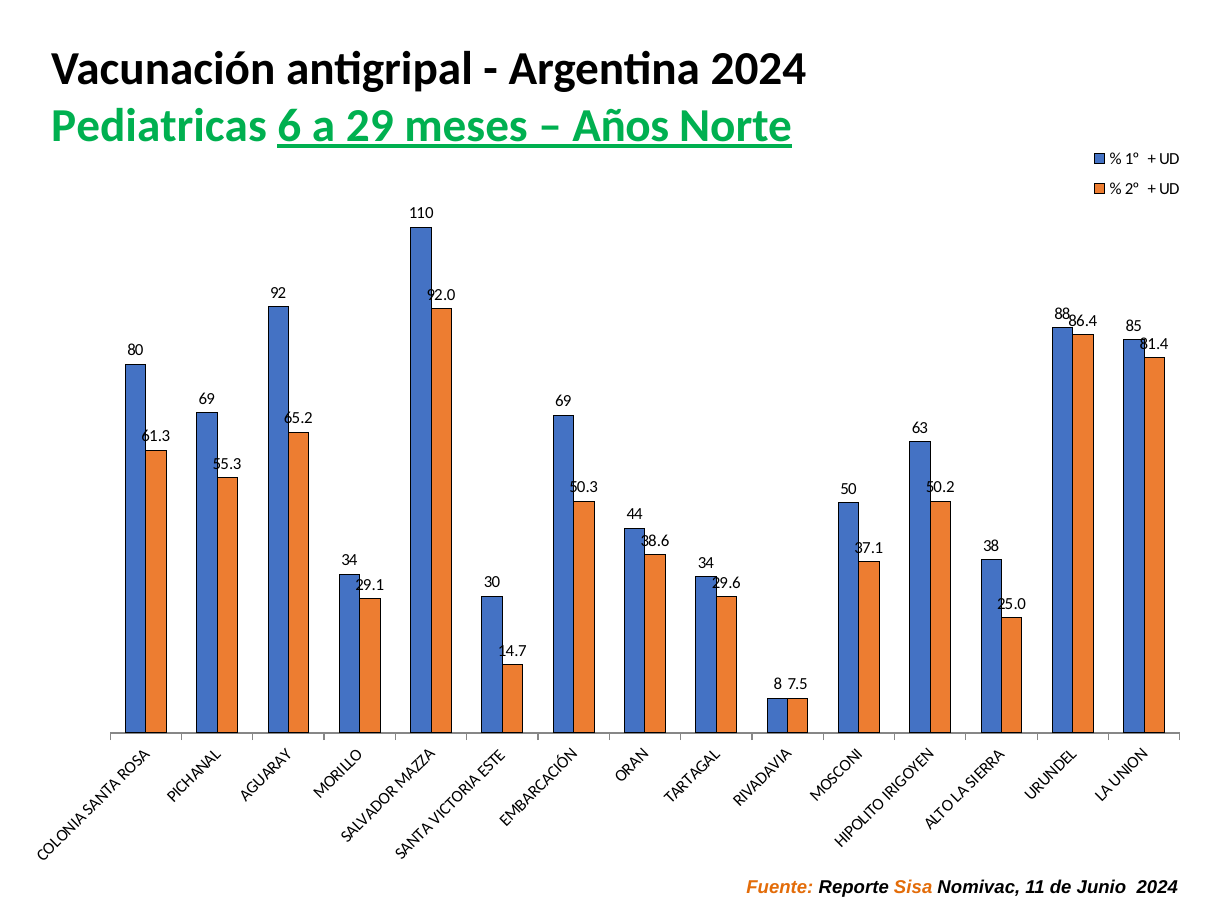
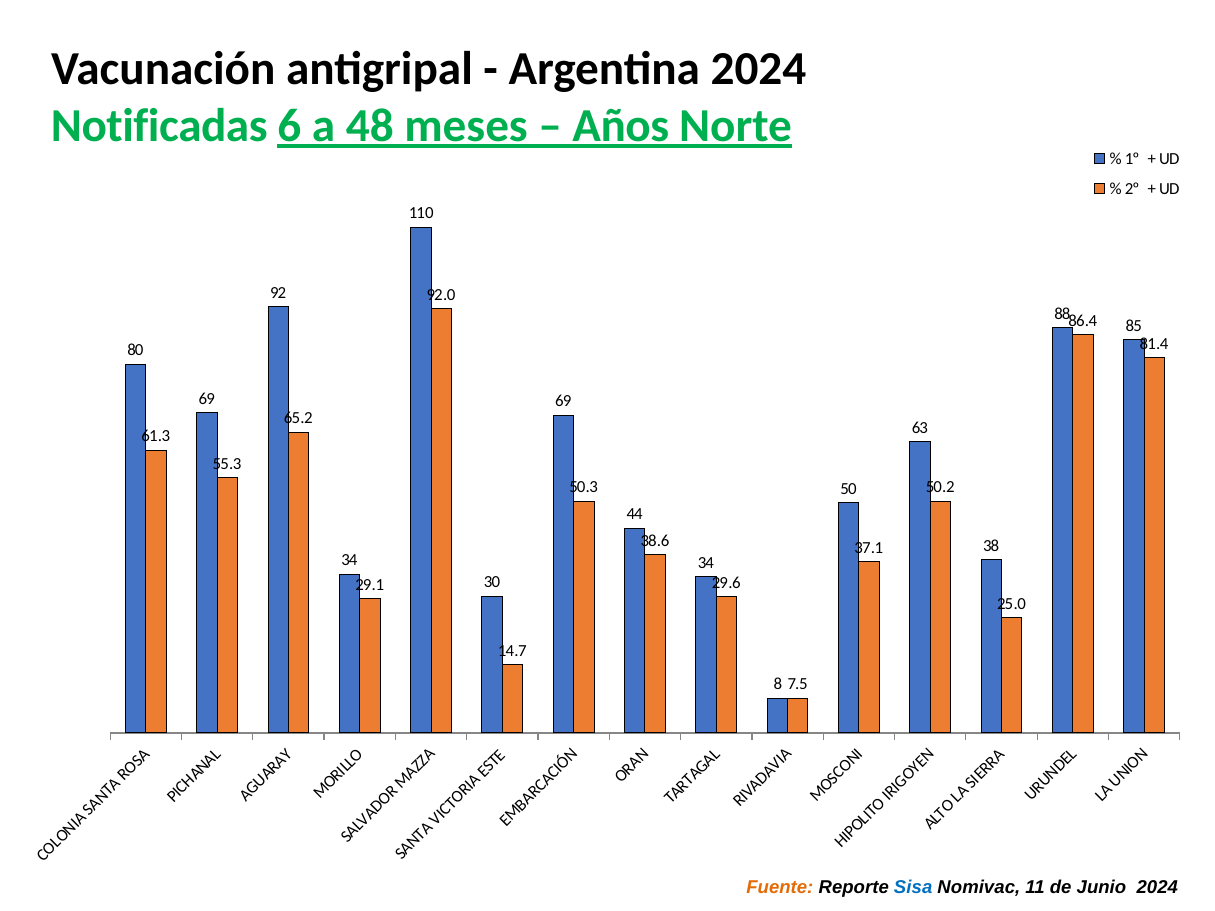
Pediatricas: Pediatricas -> Notificadas (159, 126)
29: 29 -> 48 (370, 126)
Sisa colour: orange -> blue (913, 888)
